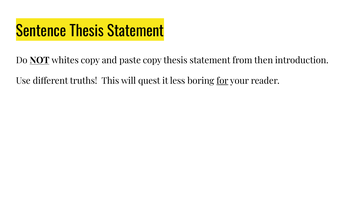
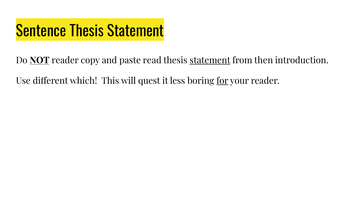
NOT whites: whites -> reader (65, 60)
paste copy: copy -> read (152, 60)
statement underline: none -> present (210, 60)
truths: truths -> which (84, 81)
